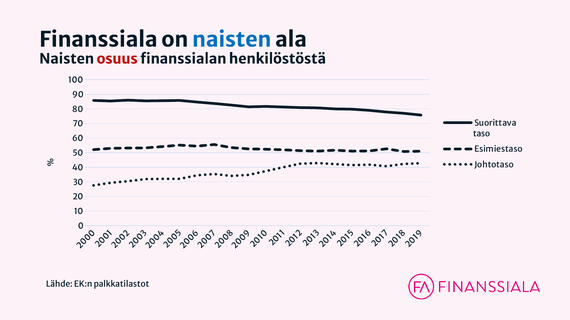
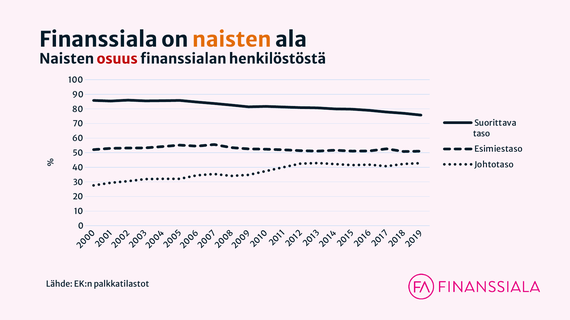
naisten colour: blue -> orange (232, 40)
